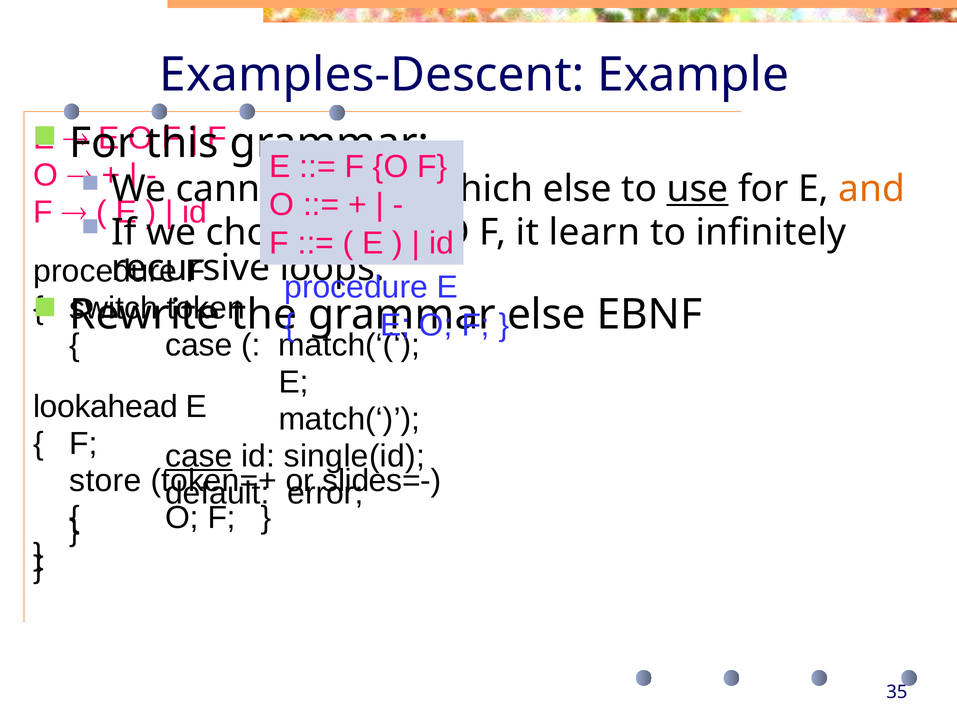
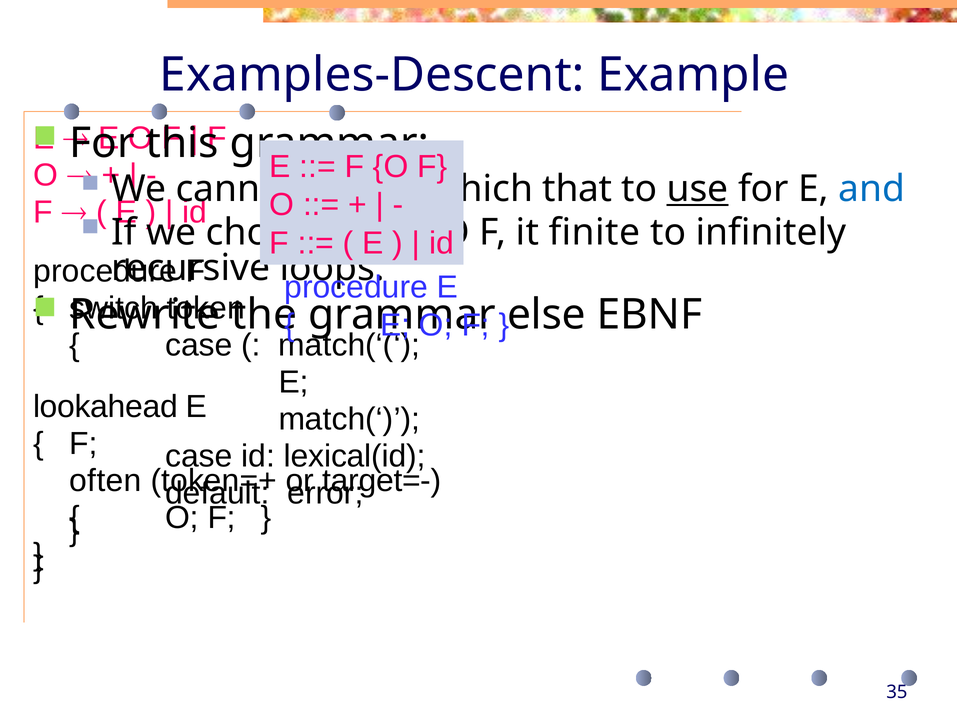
else: else -> that (577, 189)
and colour: orange -> blue (872, 189)
learn: learn -> finite (594, 232)
case underline: present -> none (199, 456)
single(id: single(id -> lexical(id (355, 456)
store: store -> often (106, 480)
slides=-: slides=- -> target=- (382, 480)
